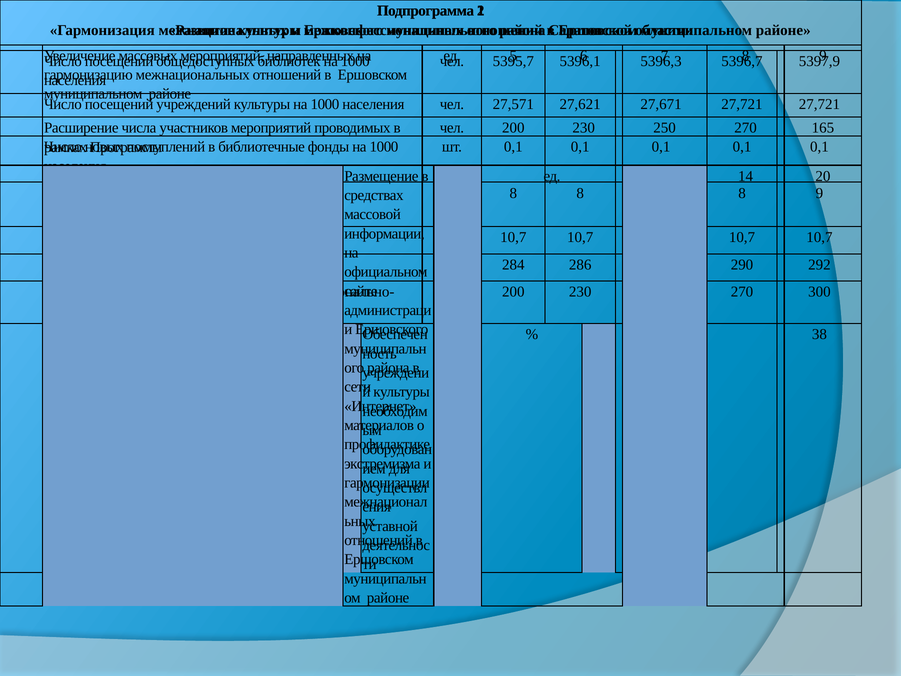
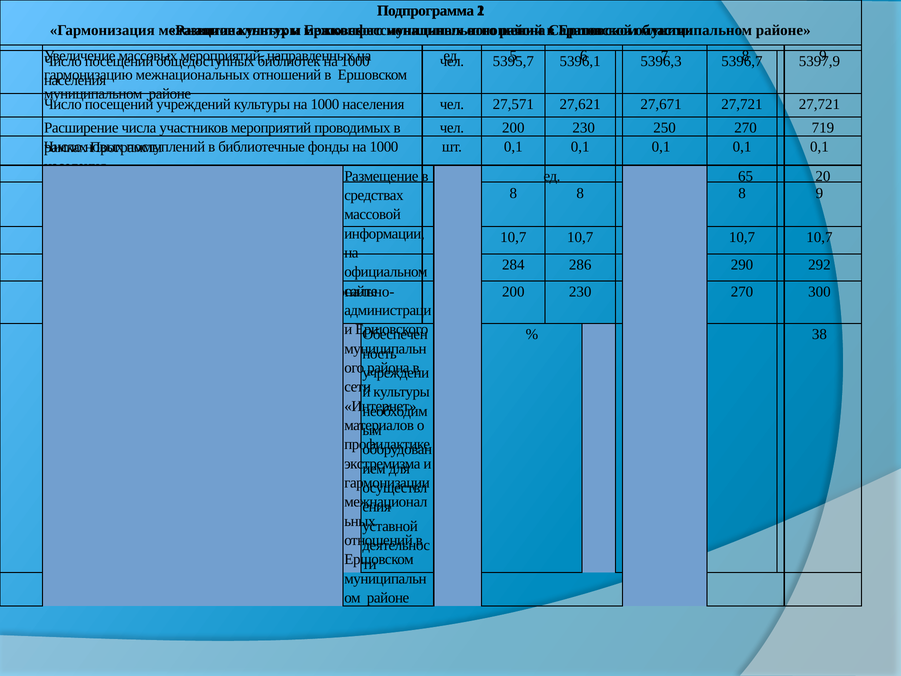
165: 165 -> 719 (823, 128)
14: 14 -> 65 (746, 176)
